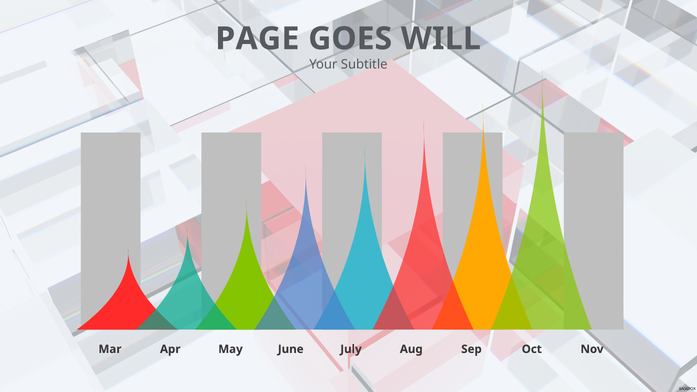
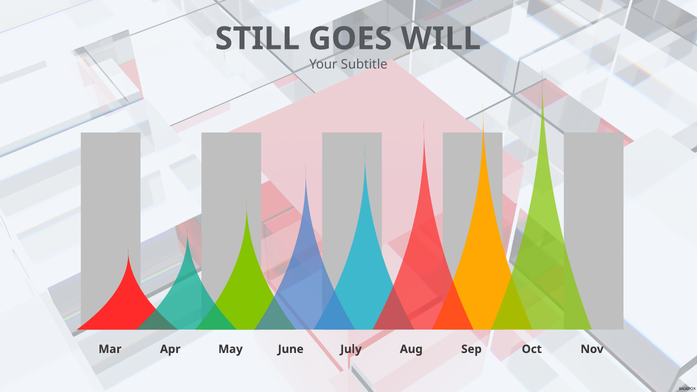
PAGE: PAGE -> STILL (257, 39)
